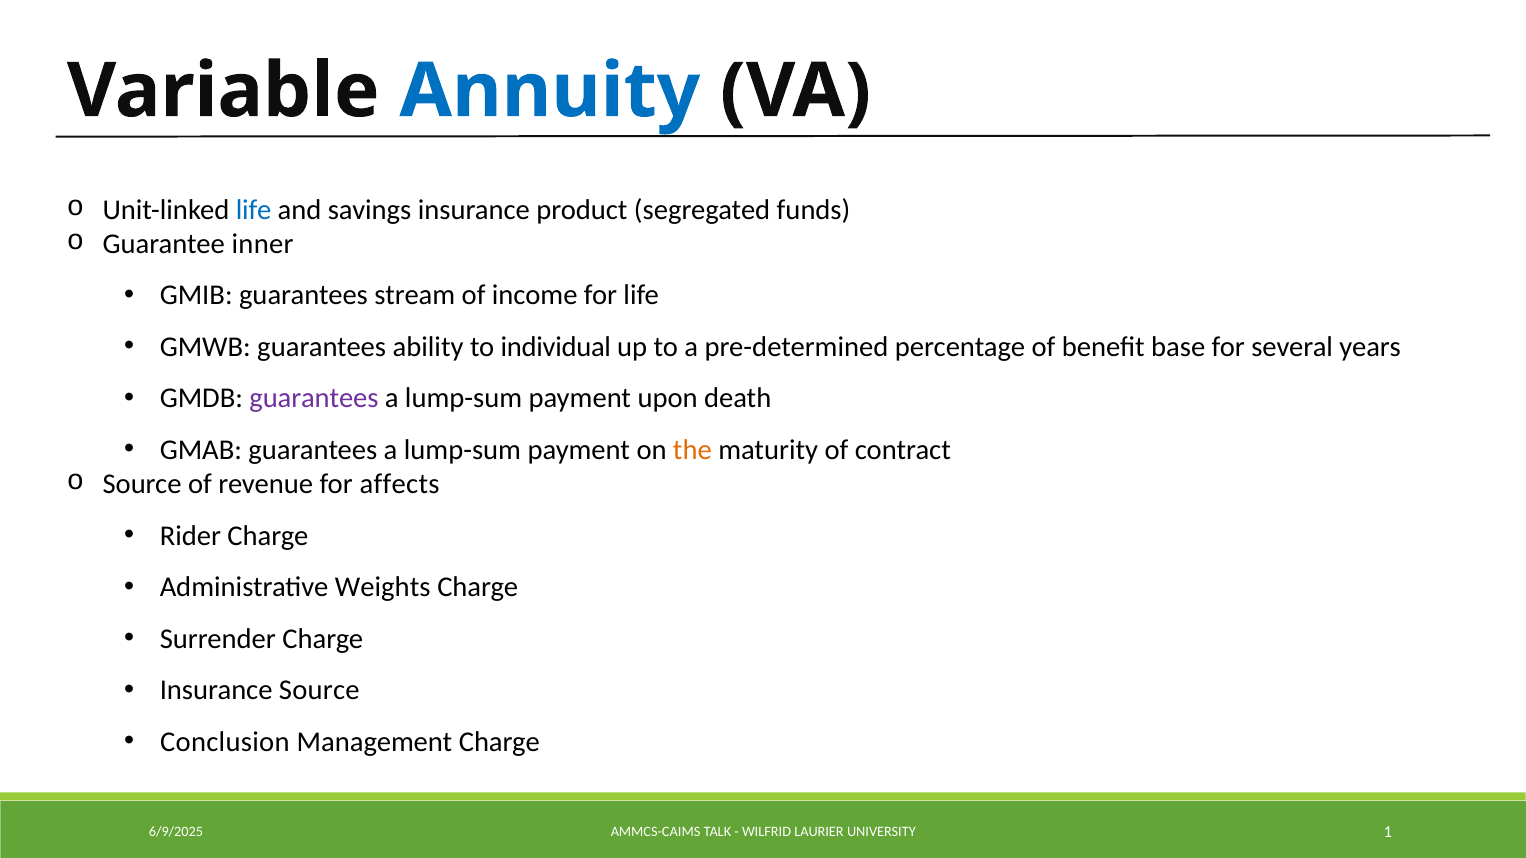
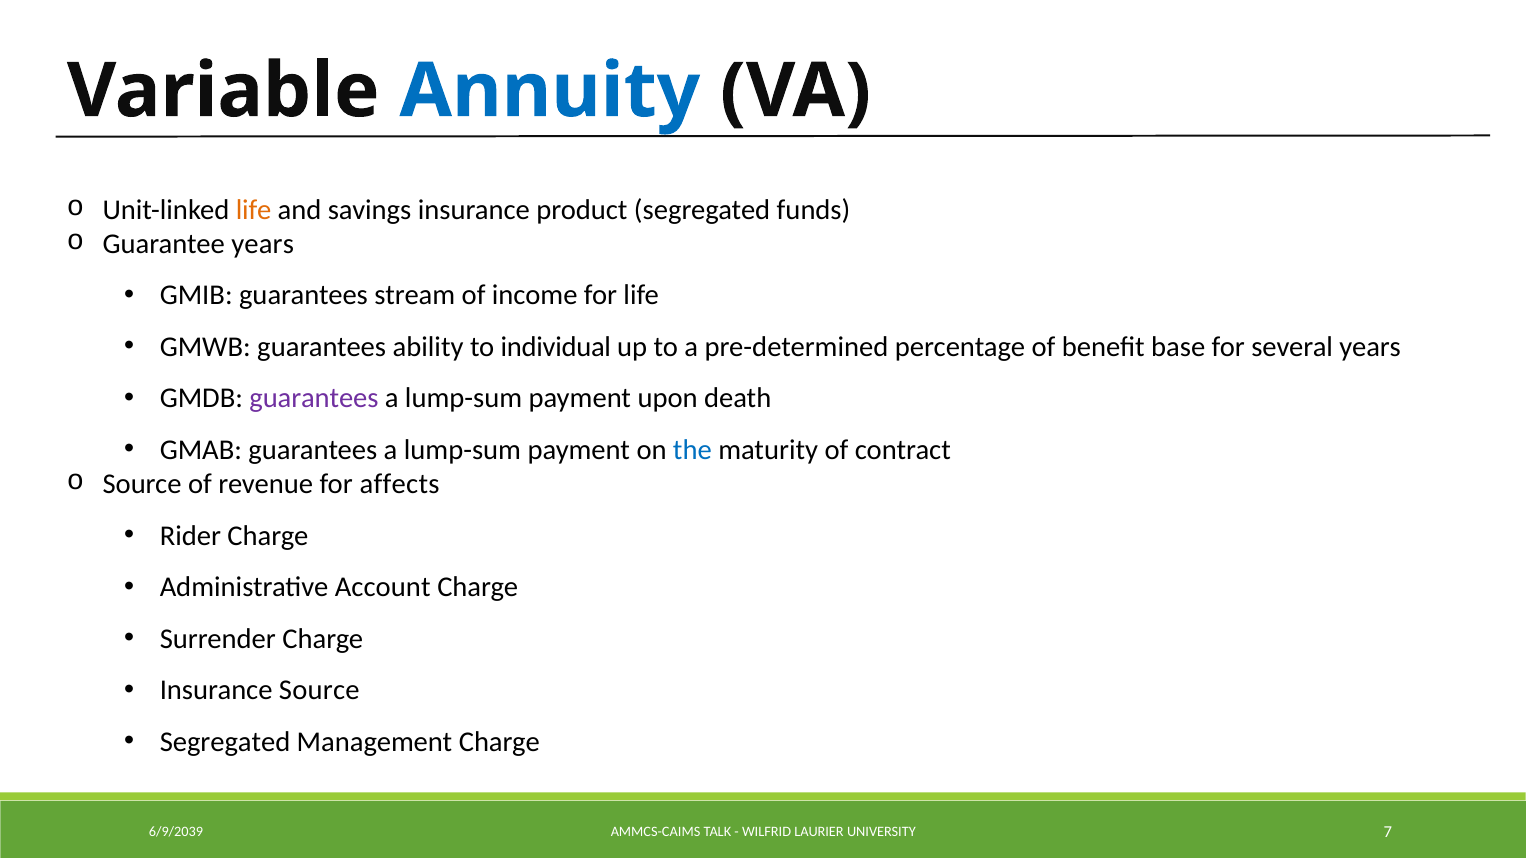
life colour: blue -> orange (254, 210)
Guarantee inner: inner -> years (263, 244)
the colour: orange -> blue (692, 450)
Weights: Weights -> Account (383, 587)
Conclusion: Conclusion -> Segregated (225, 742)
6/9/2025: 6/9/2025 -> 6/9/2039 (176, 832)
1: 1 -> 7 (1388, 832)
